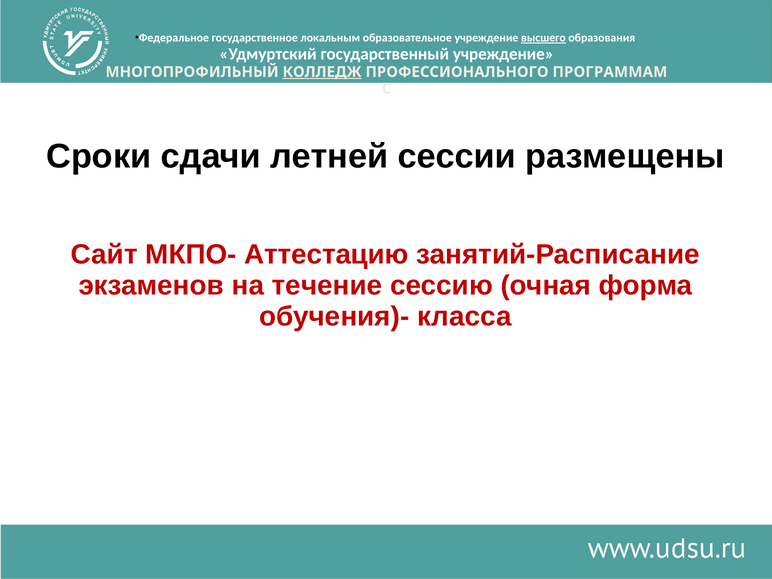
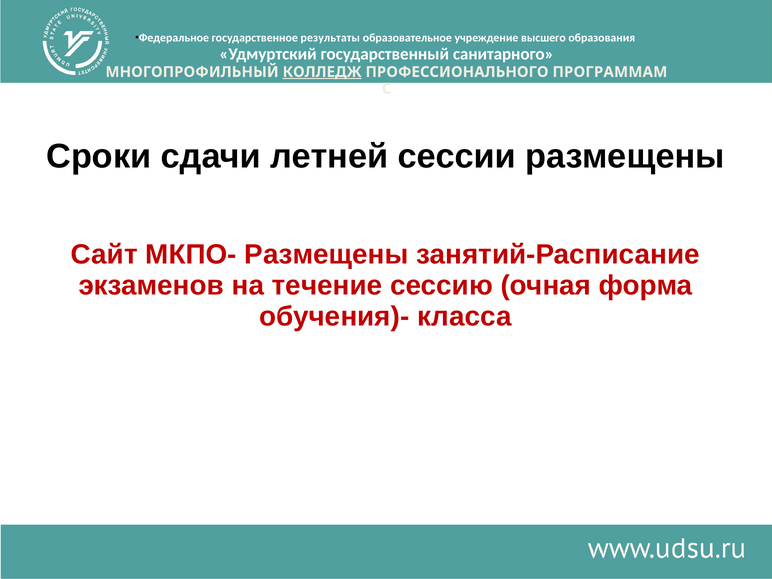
локальным: локальным -> результаты (330, 38)
высшего underline: present -> none (543, 38)
государственный учреждение: учреждение -> санитарного (503, 54)
МКПО- Аттестацию: Аттестацию -> Размещены (326, 254)
